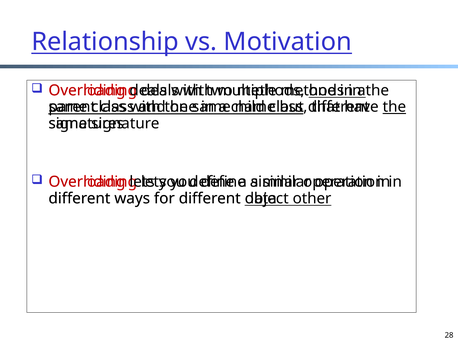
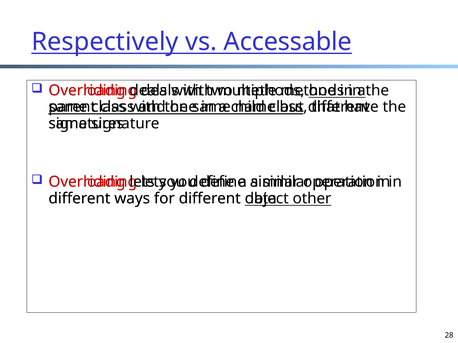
Relationship: Relationship -> Respectively (105, 42)
Motivation: Motivation -> Accessable (288, 42)
the underline: present -> none (394, 107)
